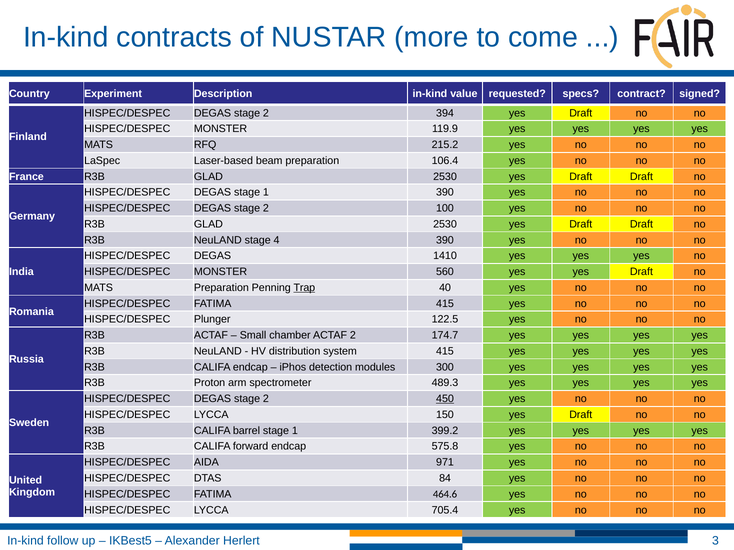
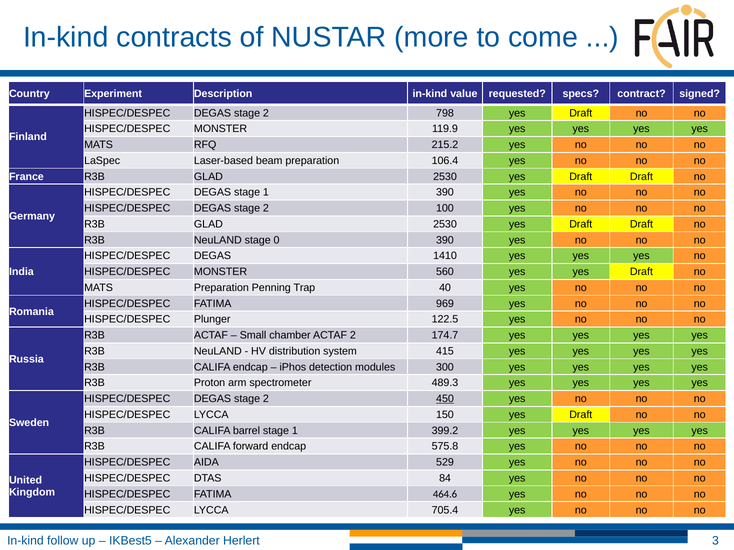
394: 394 -> 798 (445, 113)
4: 4 -> 0 (277, 240)
Trap underline: present -> none (304, 288)
FATIMA 415: 415 -> 969 (445, 304)
971: 971 -> 529 (445, 463)
